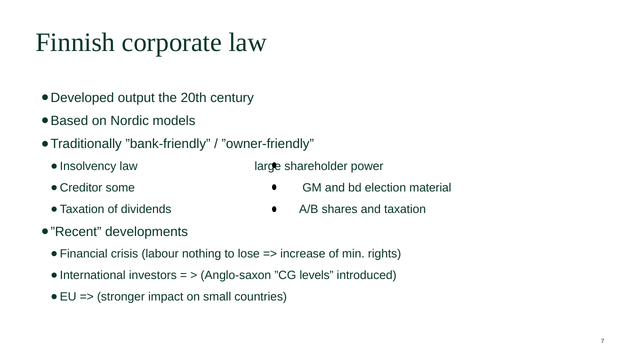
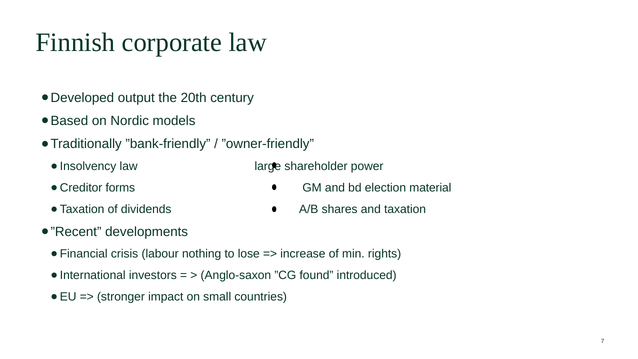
some: some -> forms (120, 188)
levels: levels -> found (316, 275)
